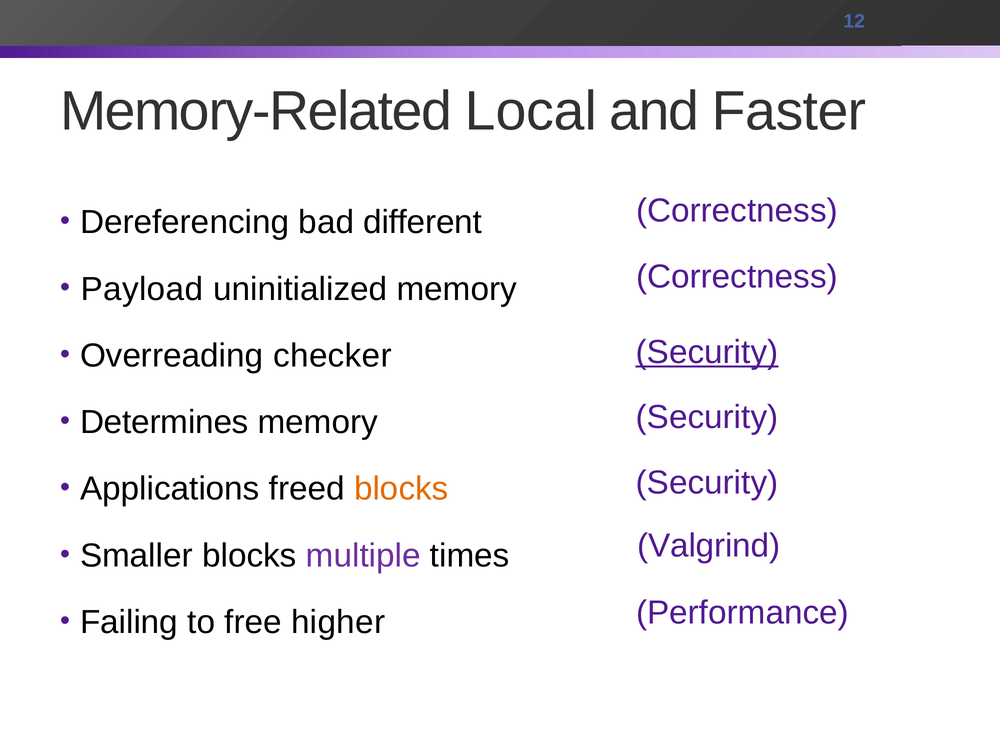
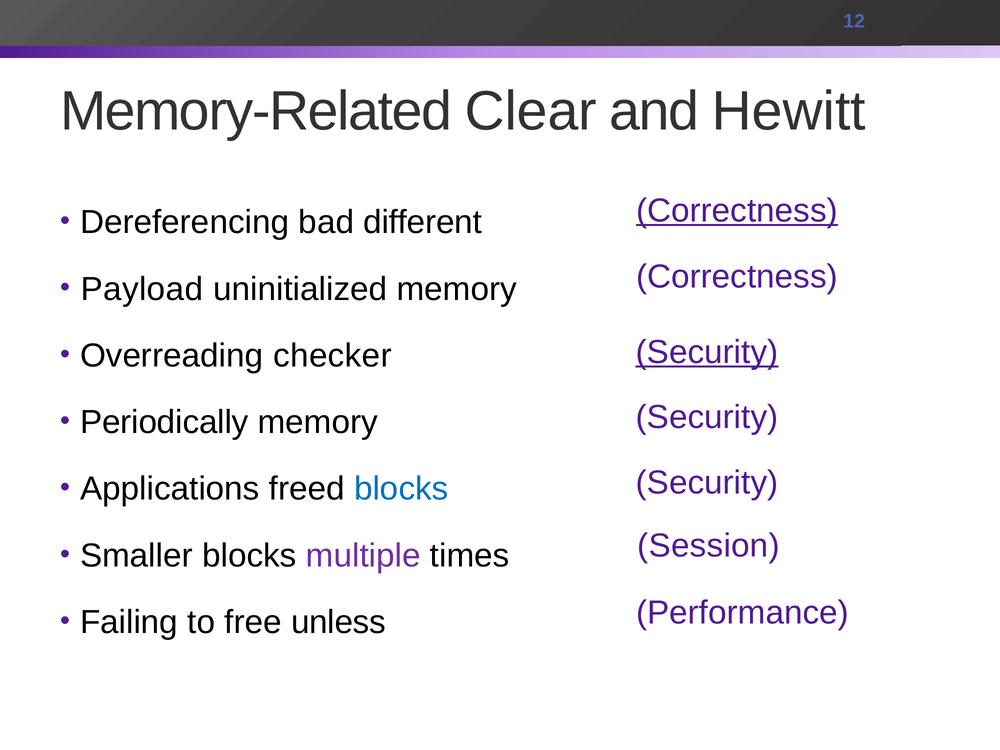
Local: Local -> Clear (531, 112)
Faster: Faster -> Hewitt (789, 112)
Correctness underline: none -> present (737, 211)
Determines: Determines -> Periodically (164, 422)
blocks colour: orange -> blue (401, 489)
Valgrind: Valgrind -> Session (709, 546)
higher: higher -> unless (338, 622)
